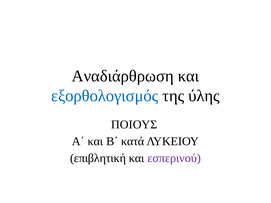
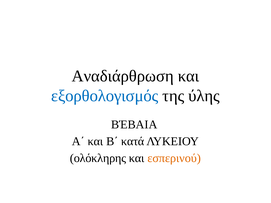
ΠΟΙΟΥΣ: ΠΟΙΟΥΣ -> ΒΈΒΑΙΑ (134, 125)
επιβλητική: επιβλητική -> ολόκληρης (98, 158)
εσπερινού colour: purple -> orange (174, 158)
